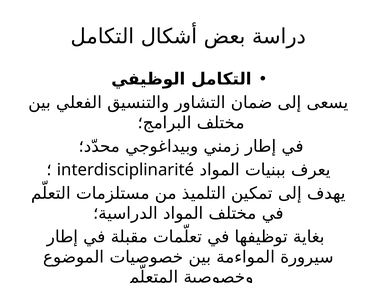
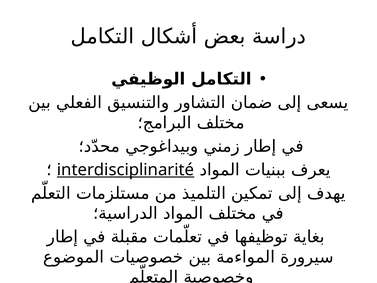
interdisciplinarité underline: none -> present (126, 170)
